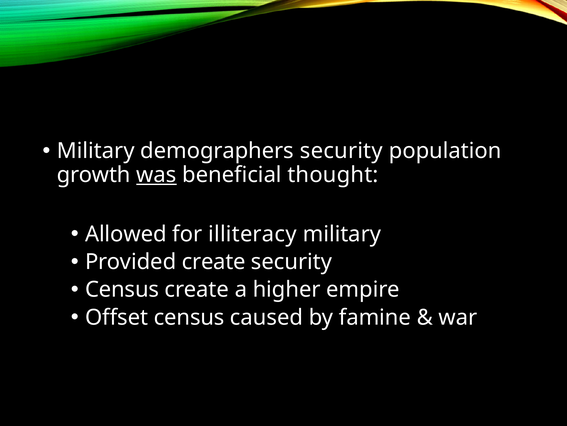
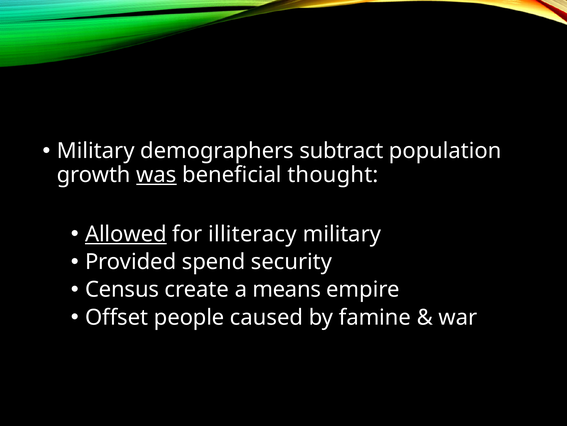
demographers security: security -> subtract (342, 151)
Allowed underline: none -> present (126, 234)
Provided create: create -> spend (214, 261)
higher: higher -> means (287, 289)
Offset census: census -> people (189, 317)
